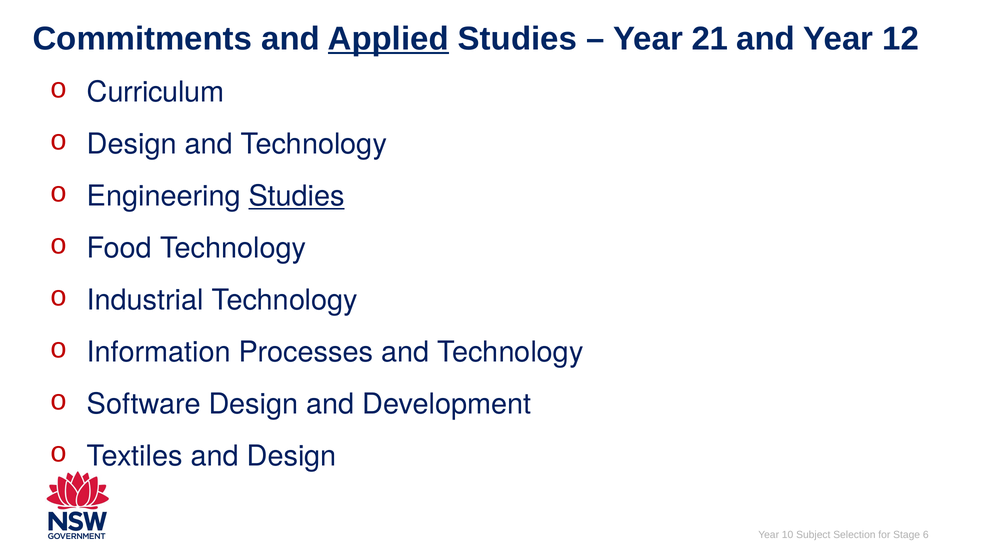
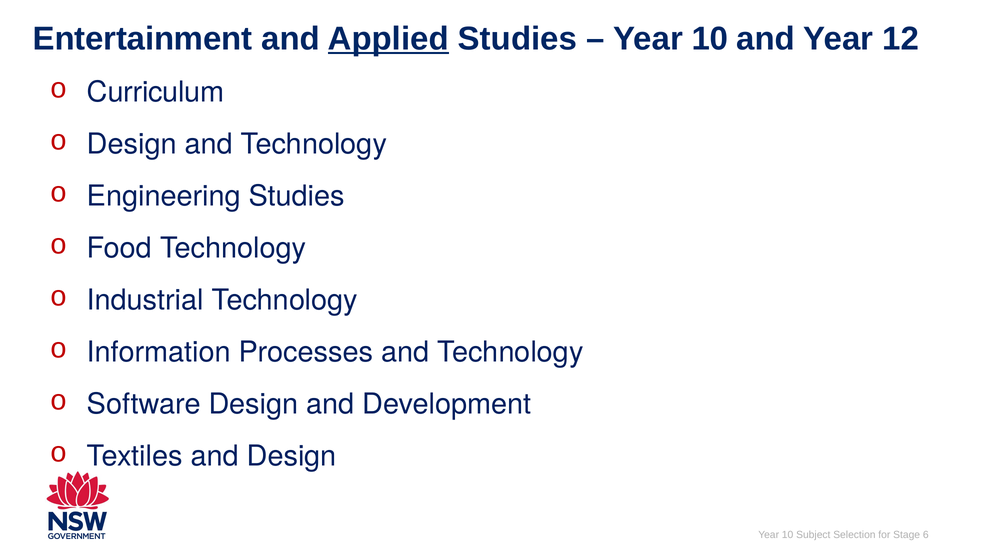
Commitments: Commitments -> Entertainment (142, 39)
21: 21 -> 10 (710, 39)
Studies underline: present -> none (297, 196)
